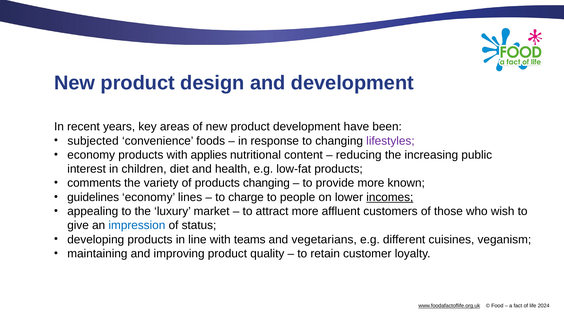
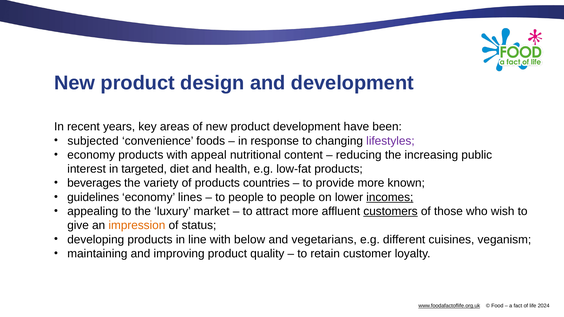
applies: applies -> appeal (209, 155)
children: children -> targeted (144, 169)
comments: comments -> beverages (94, 183)
products changing: changing -> countries (266, 183)
charge: charge -> people (246, 197)
customers underline: none -> present (391, 211)
impression colour: blue -> orange (137, 226)
teams: teams -> below (250, 240)
